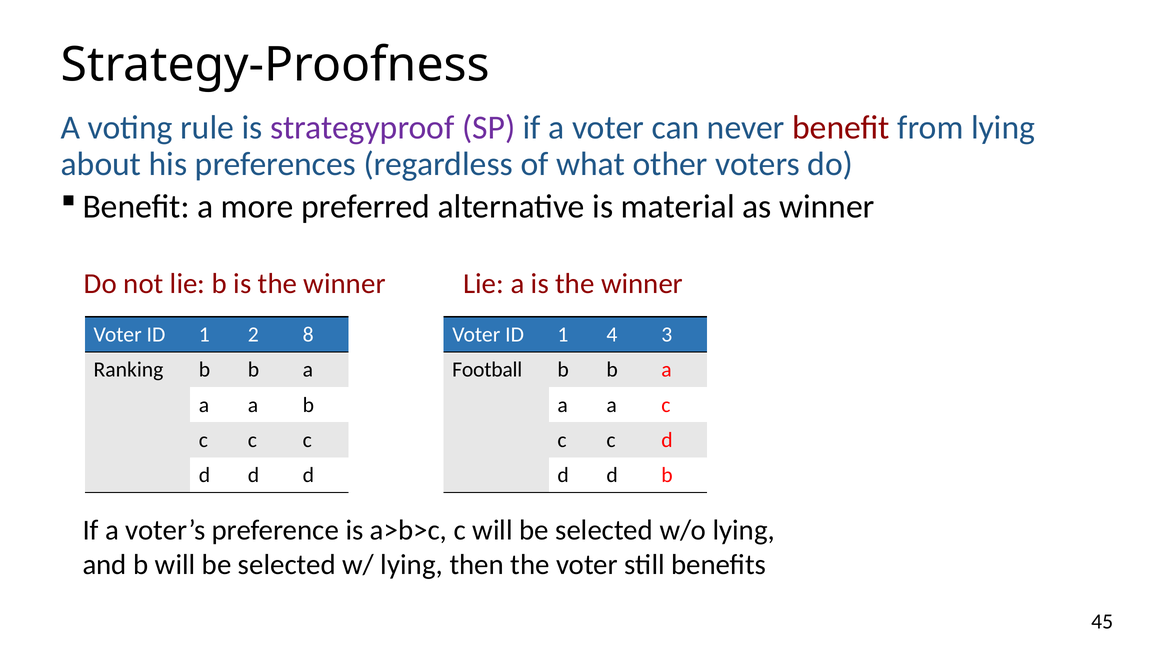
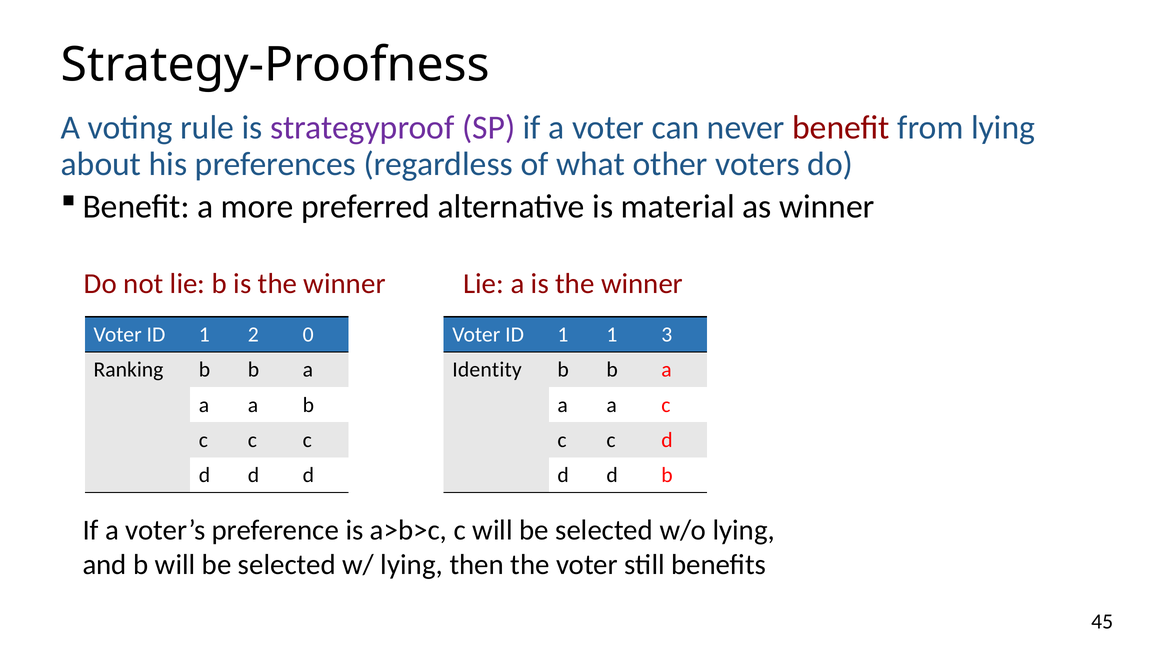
8: 8 -> 0 (308, 334)
1 4: 4 -> 1 (612, 334)
Football: Football -> Identity (487, 370)
